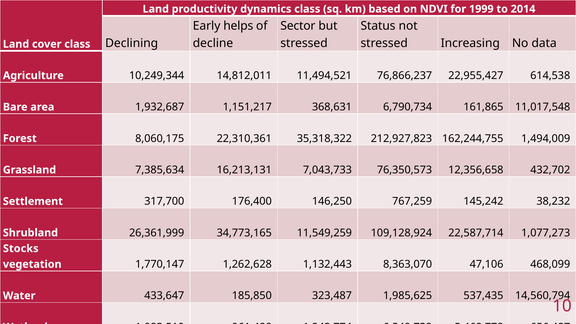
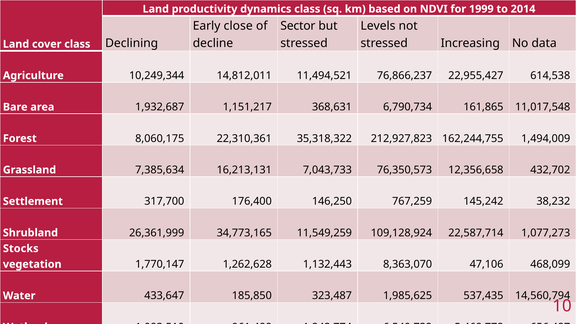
helps: helps -> close (238, 26)
Status: Status -> Levels (378, 26)
